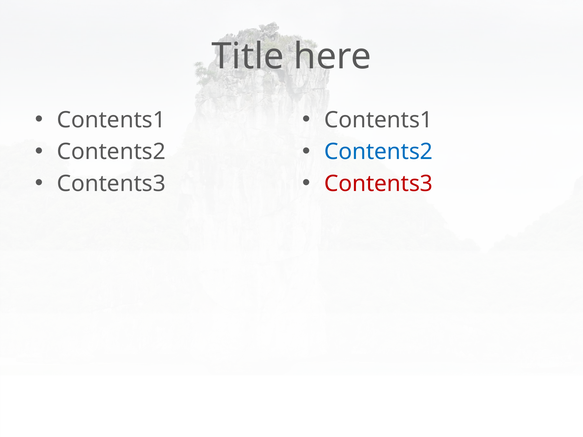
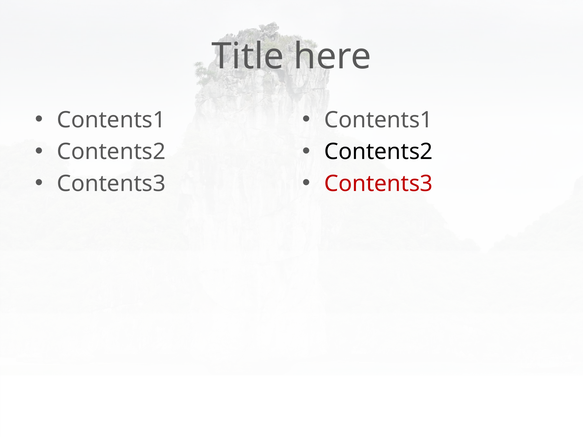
Contents2 colour: blue -> black (379, 152)
